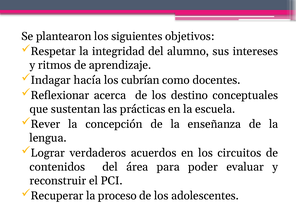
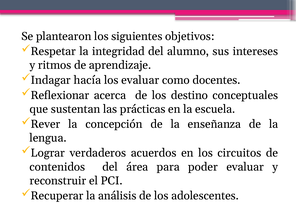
los cubrían: cubrían -> evaluar (140, 80)
proceso: proceso -> análisis (117, 196)
